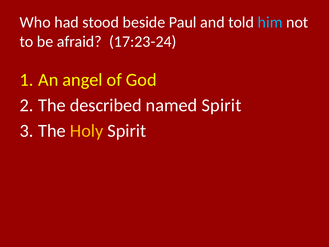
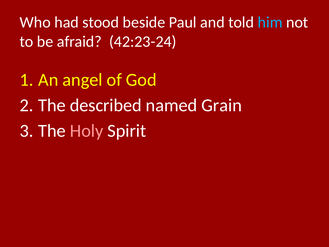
17:23-24: 17:23-24 -> 42:23-24 (143, 41)
named Spirit: Spirit -> Grain (222, 105)
Holy colour: yellow -> pink (87, 131)
